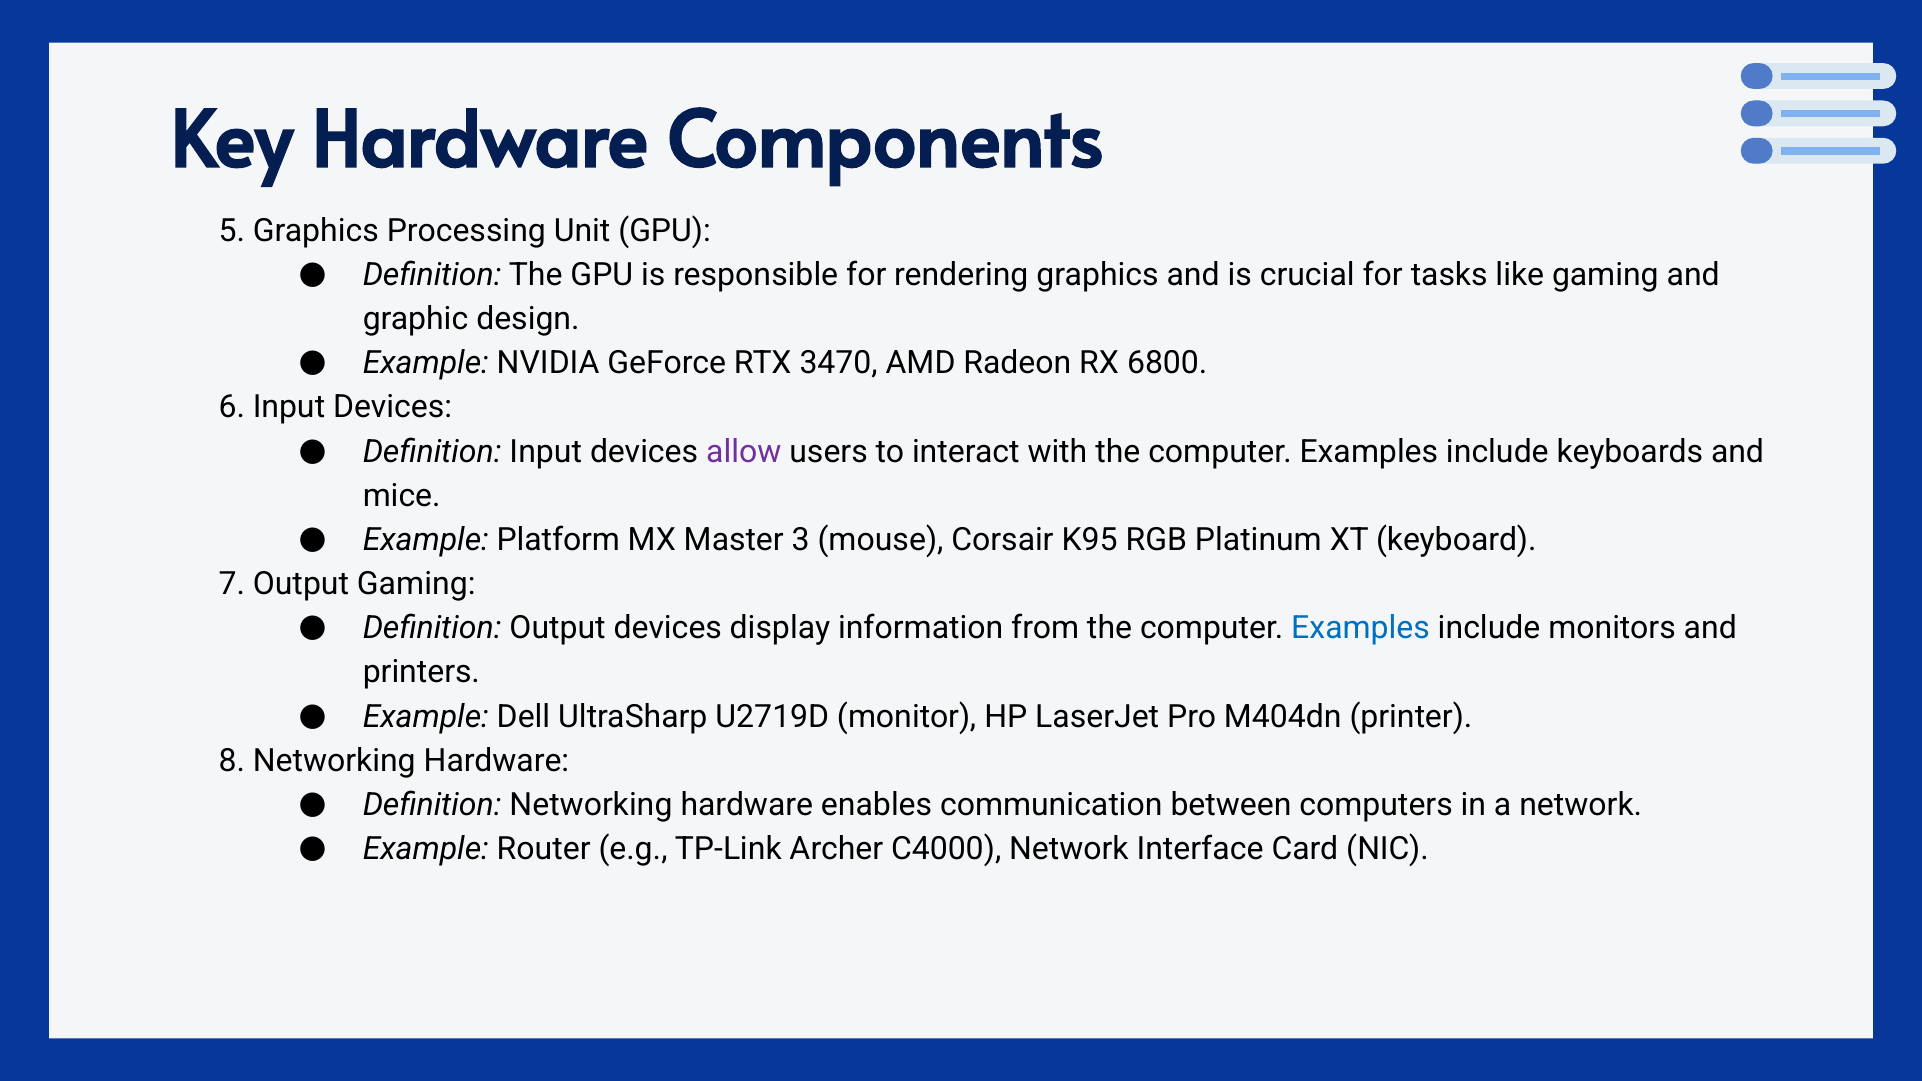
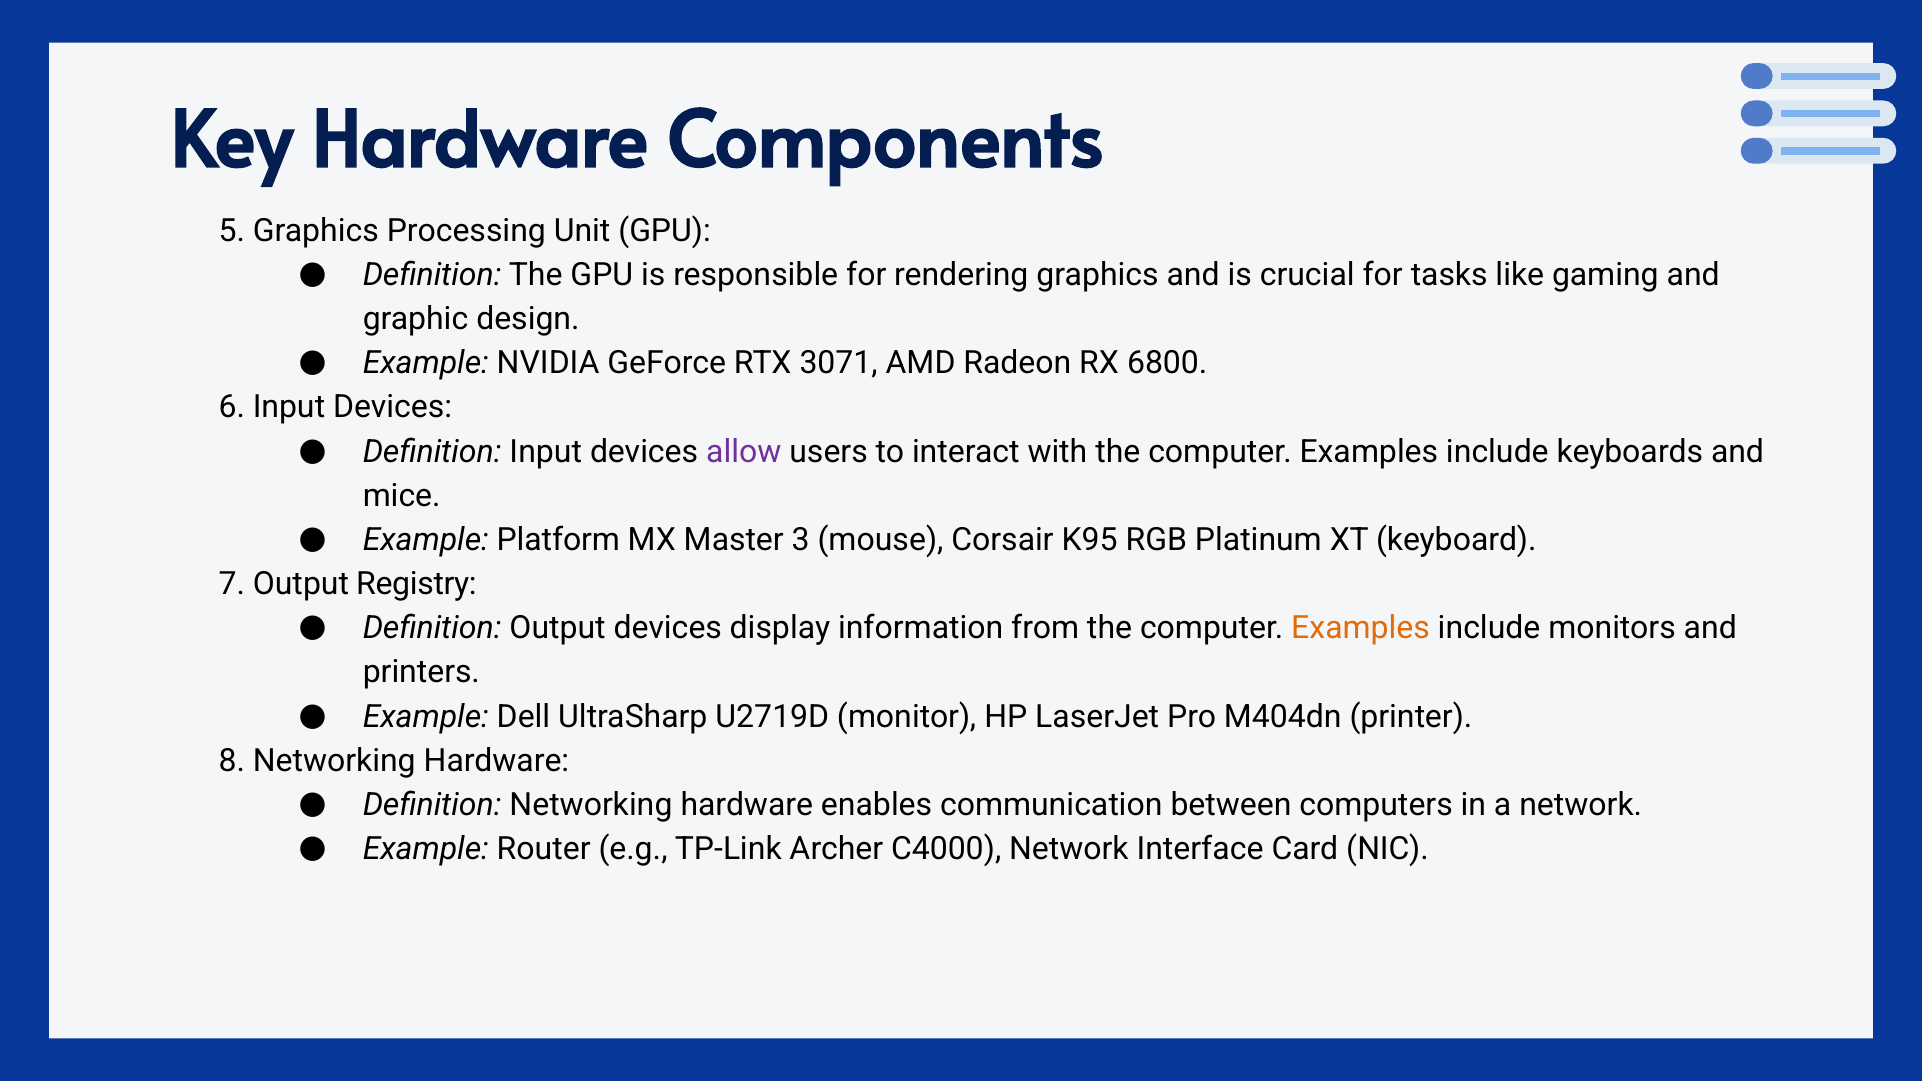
3470: 3470 -> 3071 (839, 363)
Output Gaming: Gaming -> Registry (416, 584)
Examples colour: blue -> orange (1361, 628)
